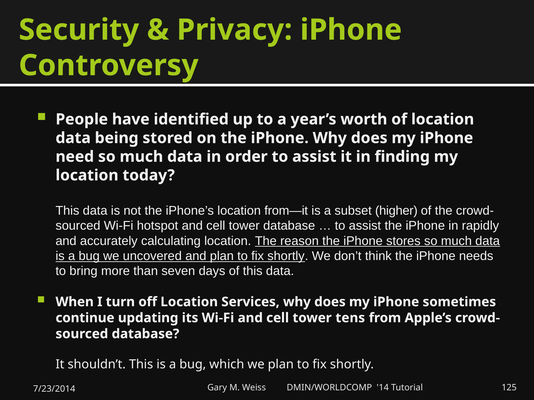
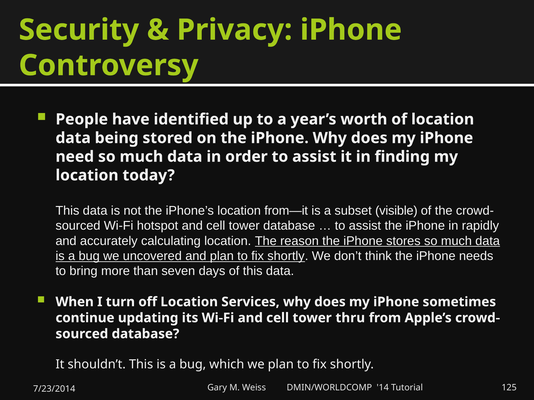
higher: higher -> visible (396, 211)
tens: tens -> thru (350, 318)
